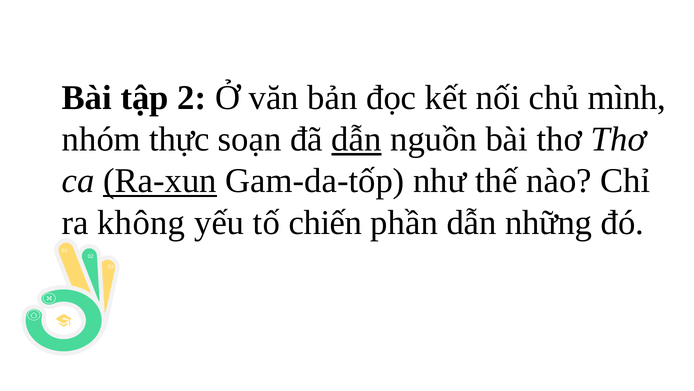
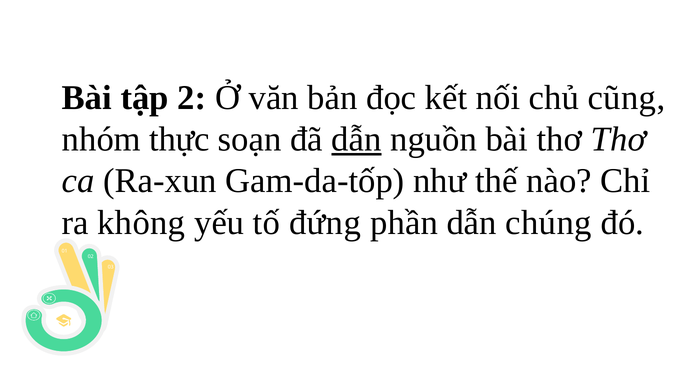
mình: mình -> cũng (626, 97)
Ra-xun underline: present -> none (160, 181)
chiến: chiến -> đứng (325, 222)
những: những -> chúng (548, 222)
